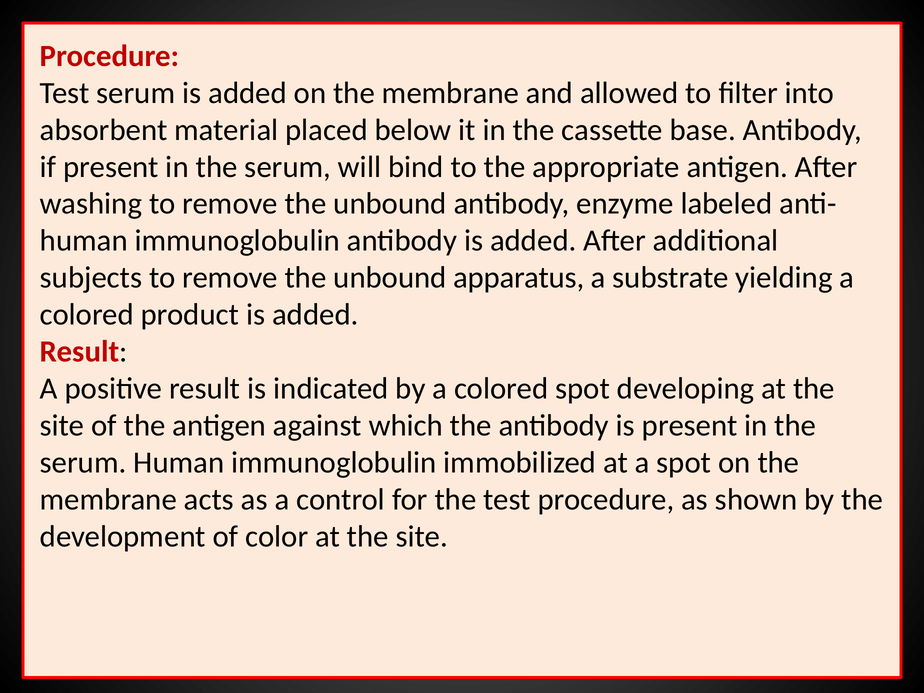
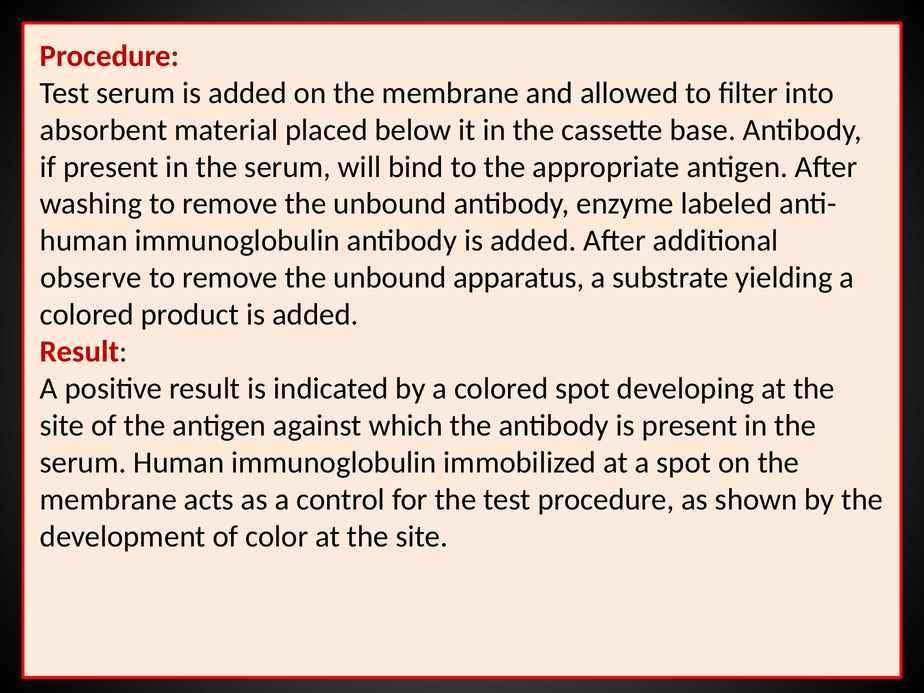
subjects: subjects -> observe (91, 278)
